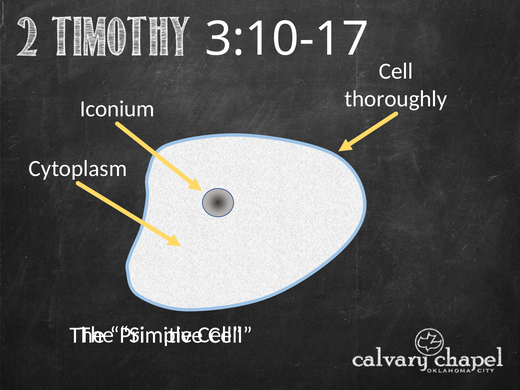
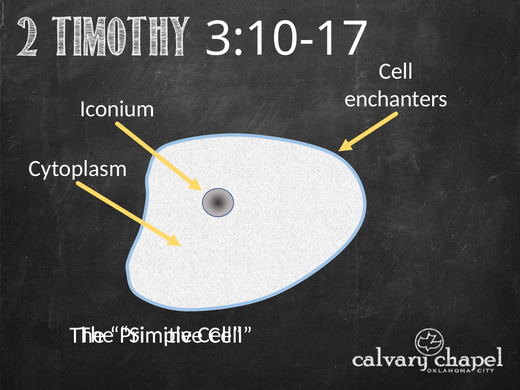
thoroughly: thoroughly -> enchanters (396, 99)
